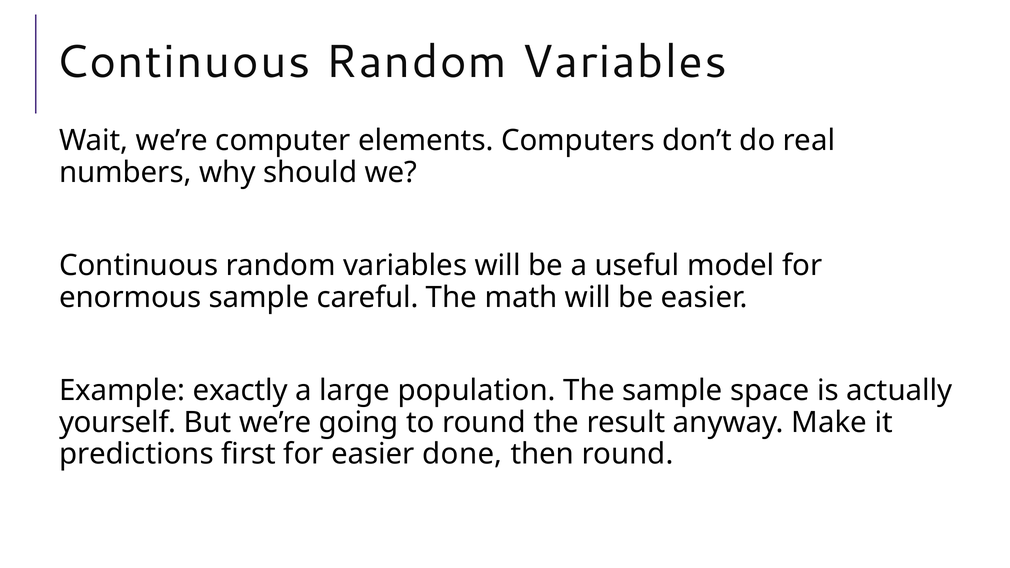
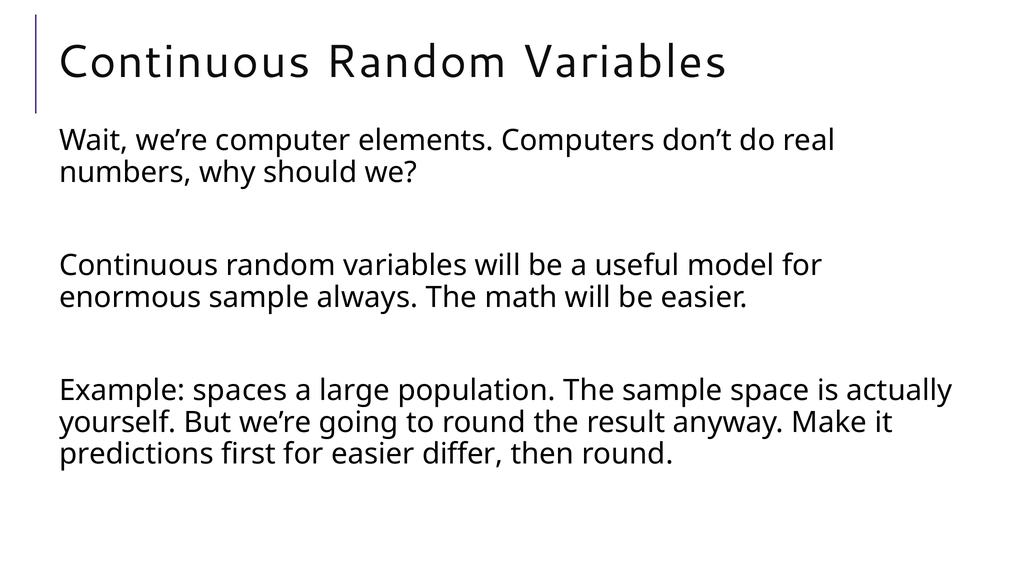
careful: careful -> always (368, 298)
exactly: exactly -> spaces (240, 391)
done: done -> differ (463, 454)
